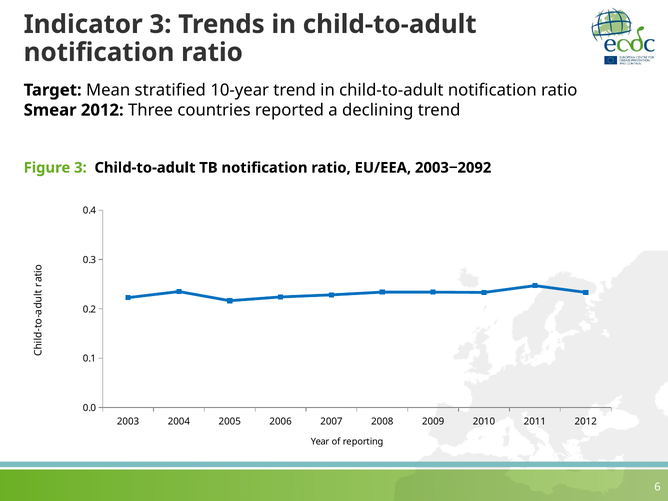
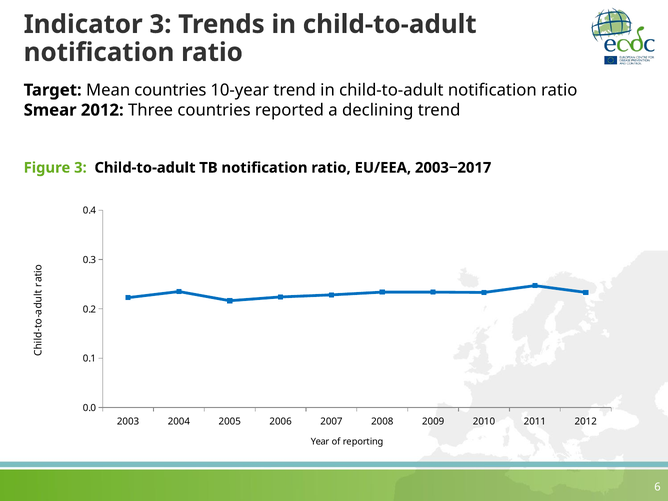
Mean stratified: stratified -> countries (170, 90)
2003−2092: 2003−2092 -> 2003−2017 (453, 168)
